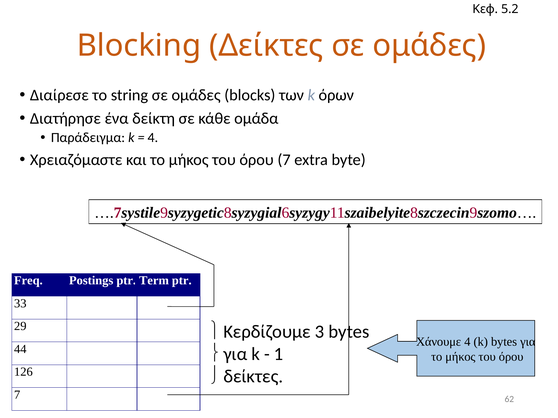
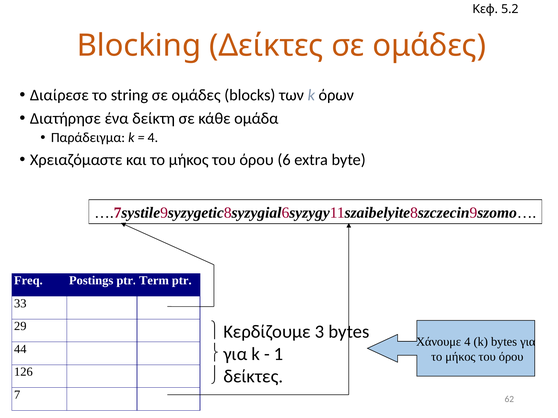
όρου 7: 7 -> 6 (284, 160)
